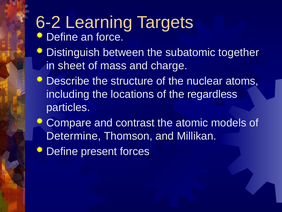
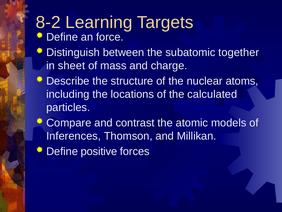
6-2: 6-2 -> 8-2 (48, 22)
regardless: regardless -> calculated (212, 94)
Determine: Determine -> Inferences (74, 136)
present: present -> positive (99, 151)
